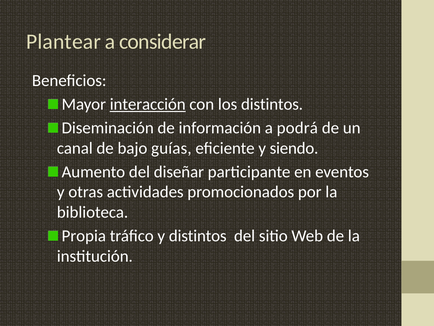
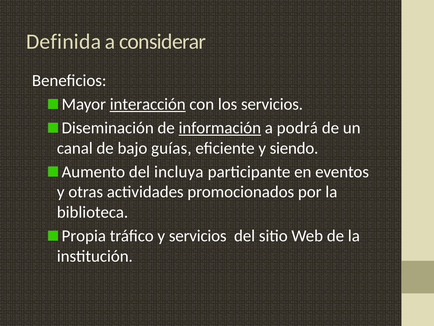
Plantear: Plantear -> Definida (64, 42)
los distintos: distintos -> servicios (272, 104)
información underline: none -> present (220, 128)
diseñar: diseñar -> incluya (179, 171)
y distintos: distintos -> servicios (198, 236)
